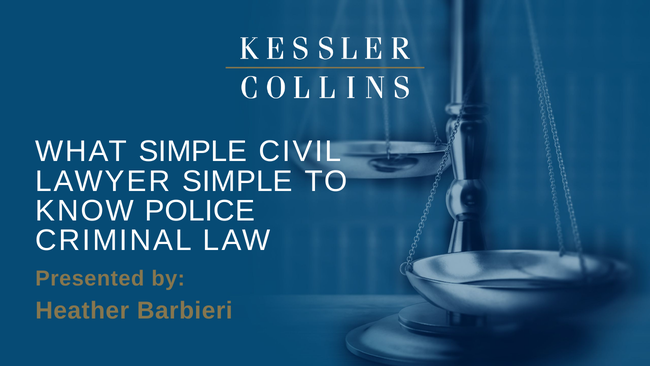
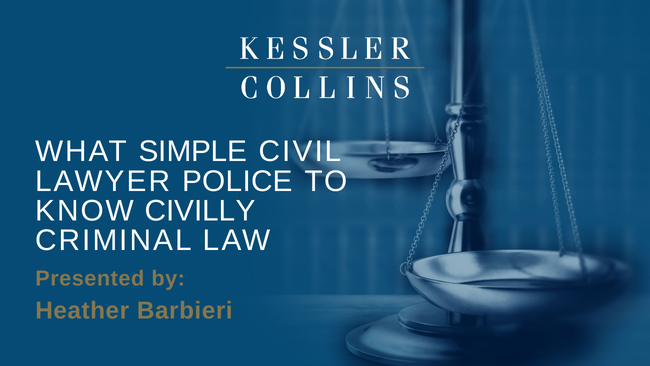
LAWYER SIMPLE: SIMPLE -> POLICE (238, 181)
POLICE: POLICE -> CIVILLY (200, 211)
